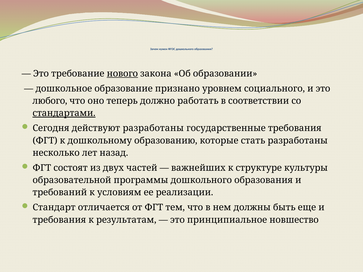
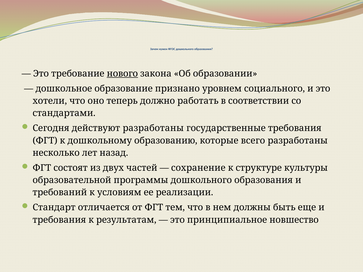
любого: любого -> хотели (50, 101)
стандартами underline: present -> none (64, 113)
стать: стать -> всего (253, 141)
важнейших: важнейших -> сохранение (198, 168)
